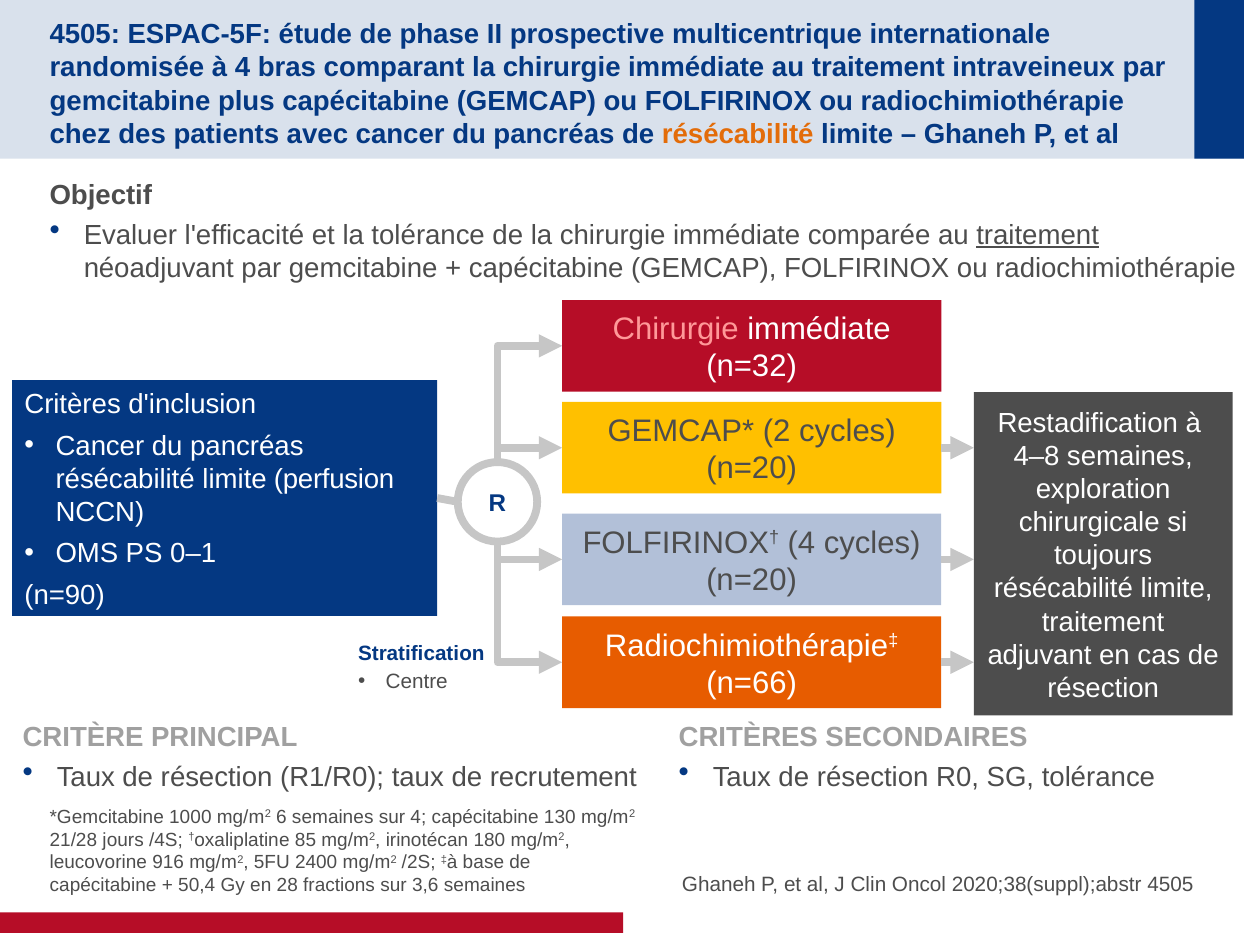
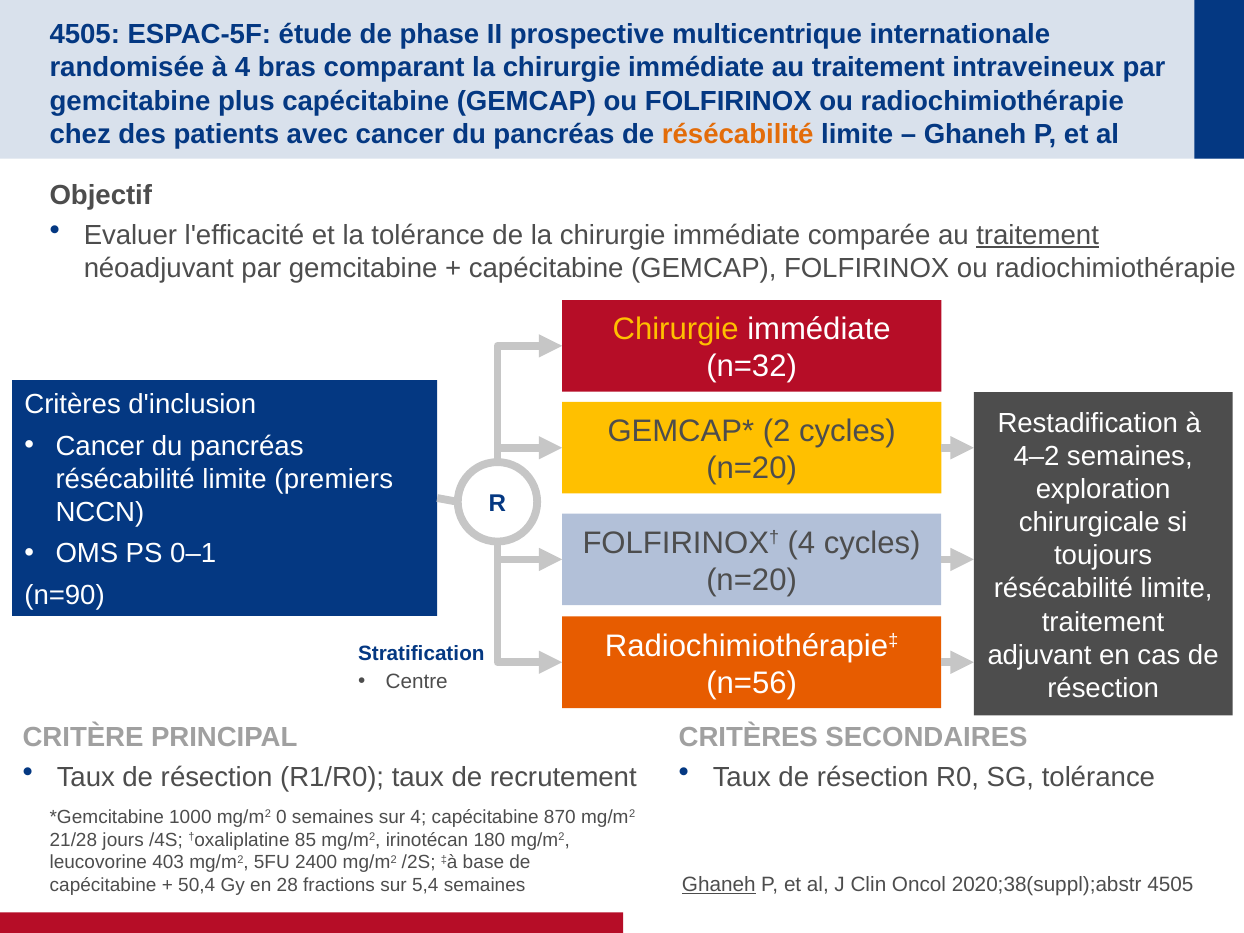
Chirurgie colour: pink -> yellow (676, 329)
4–8: 4–8 -> 4–2 (1037, 456)
perfusion: perfusion -> premiers (334, 479)
n=66: n=66 -> n=56 (752, 683)
6: 6 -> 0 (281, 817)
130: 130 -> 870 (560, 817)
916: 916 -> 403 (168, 863)
3,6: 3,6 -> 5,4 (425, 885)
Ghaneh underline: none -> present (719, 885)
